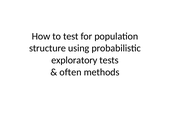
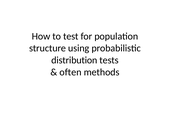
exploratory: exploratory -> distribution (74, 60)
